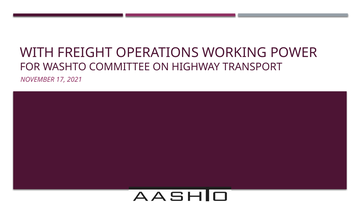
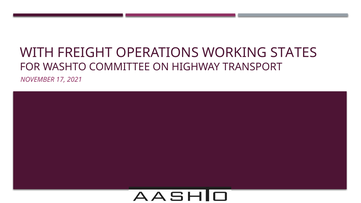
POWER: POWER -> STATES (294, 53)
